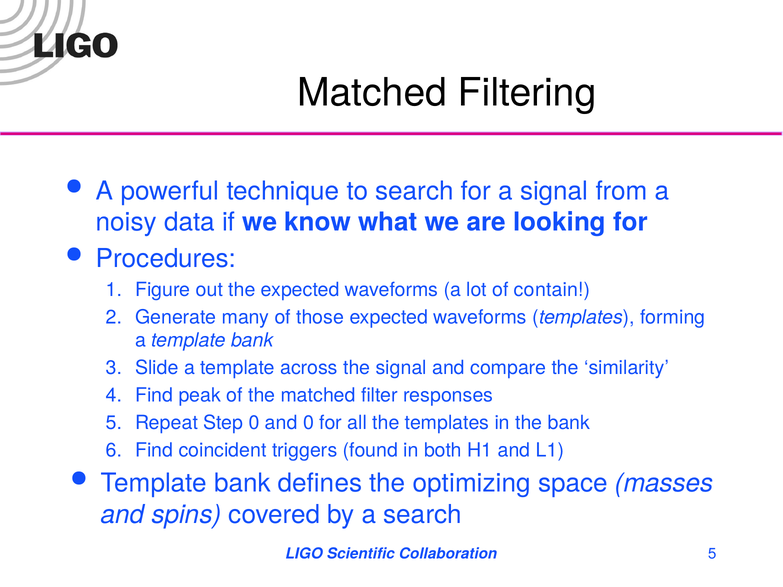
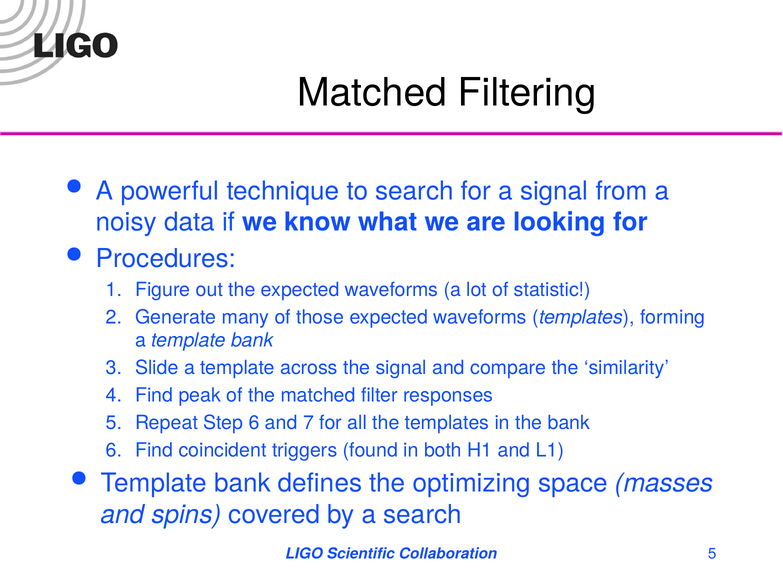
contain: contain -> statistic (552, 290)
Step 0: 0 -> 6 (254, 423)
and 0: 0 -> 7 (309, 423)
